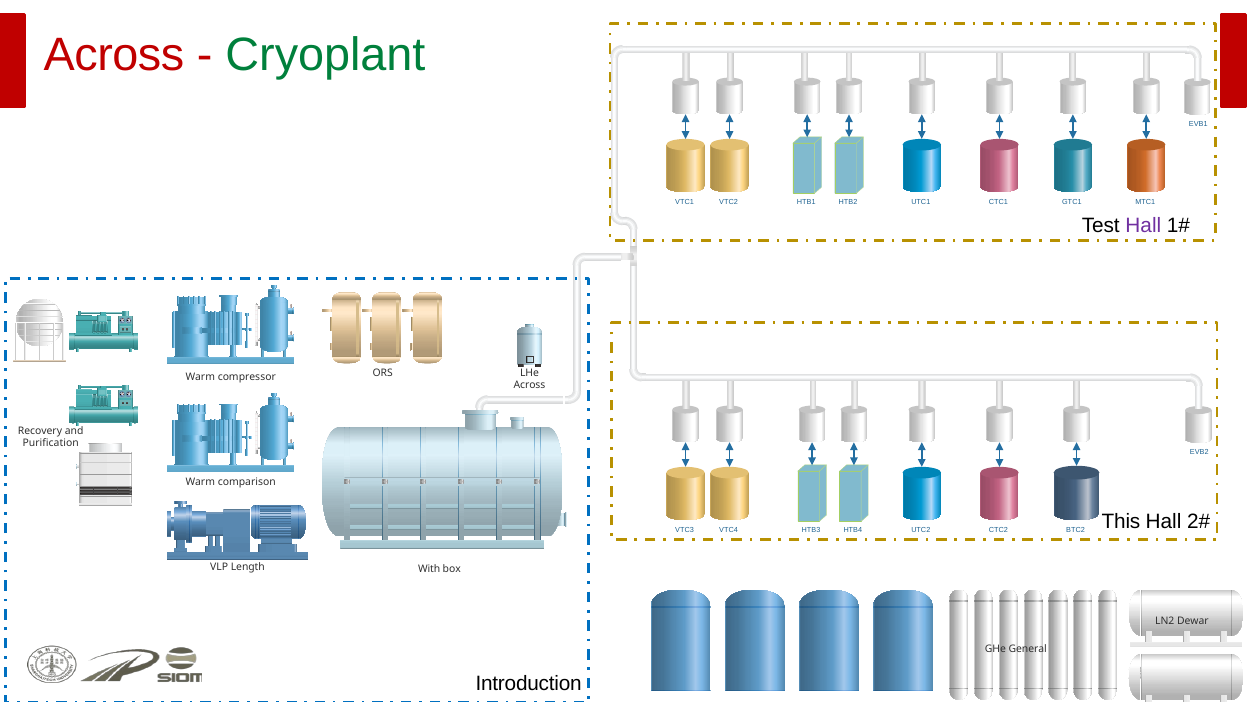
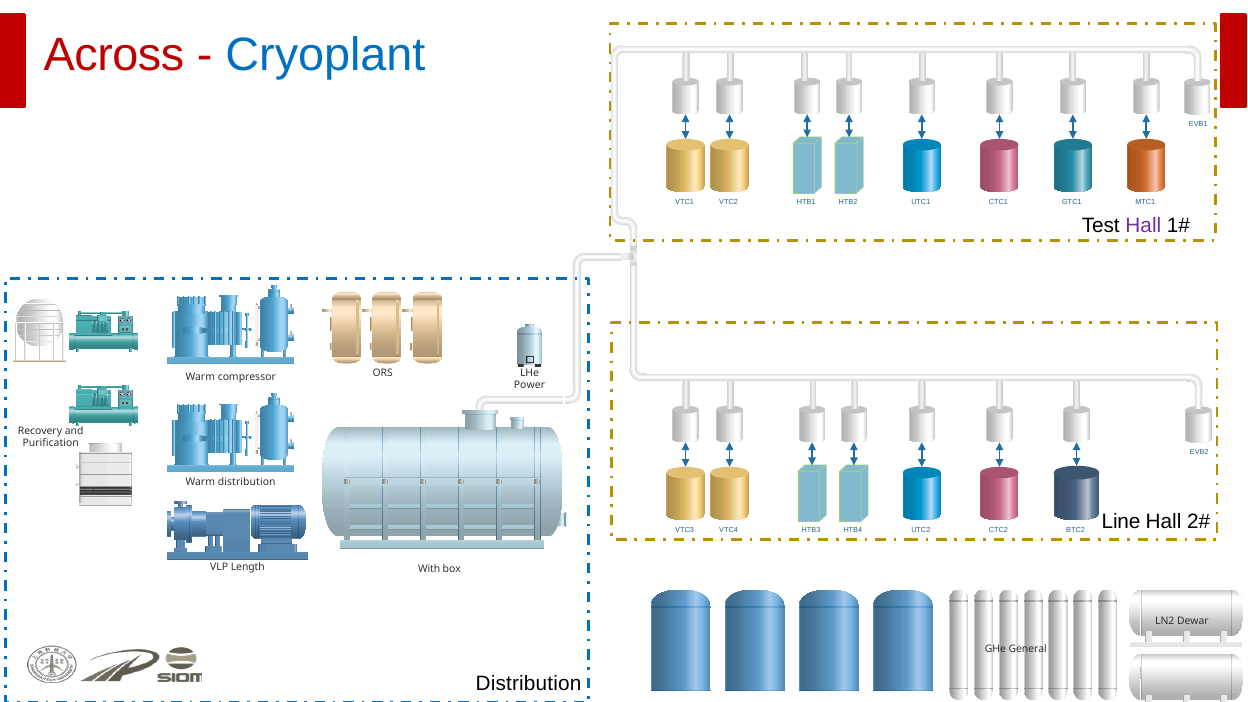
Cryoplant colour: green -> blue (325, 55)
Across: Across -> Power (529, 385)
Warm comparison: comparison -> distribution (247, 483)
This: This -> Line (1121, 521)
Introduction: Introduction -> Distribution (528, 684)
